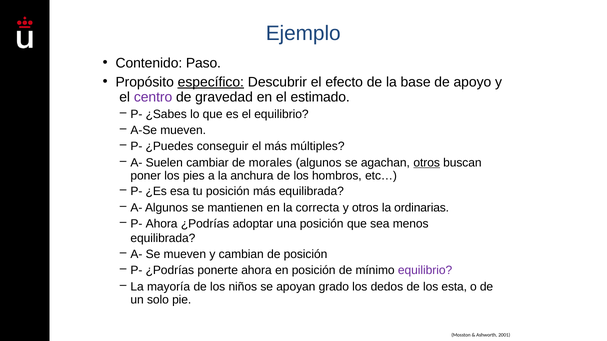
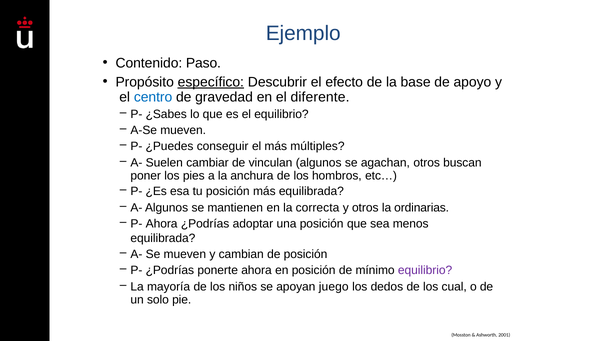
centro colour: purple -> blue (153, 97)
estimado: estimado -> diferente (320, 97)
morales: morales -> vinculan (270, 163)
otros underline: present -> none (427, 163)
grado: grado -> juego (334, 287)
esta: esta -> cual (454, 287)
